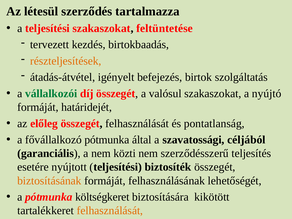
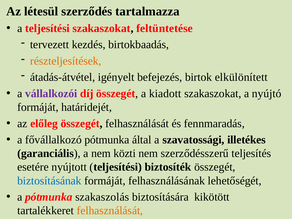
szolgáltatás: szolgáltatás -> elkülönített (241, 77)
vállalkozói colour: green -> purple (51, 94)
valósul: valósul -> kiadott (165, 94)
pontatlanság: pontatlanság -> fennmaradás (214, 123)
céljából: céljából -> illetékes (246, 140)
biztosításának colour: orange -> blue (49, 181)
költségkeret: költségkeret -> szakaszolás (102, 197)
